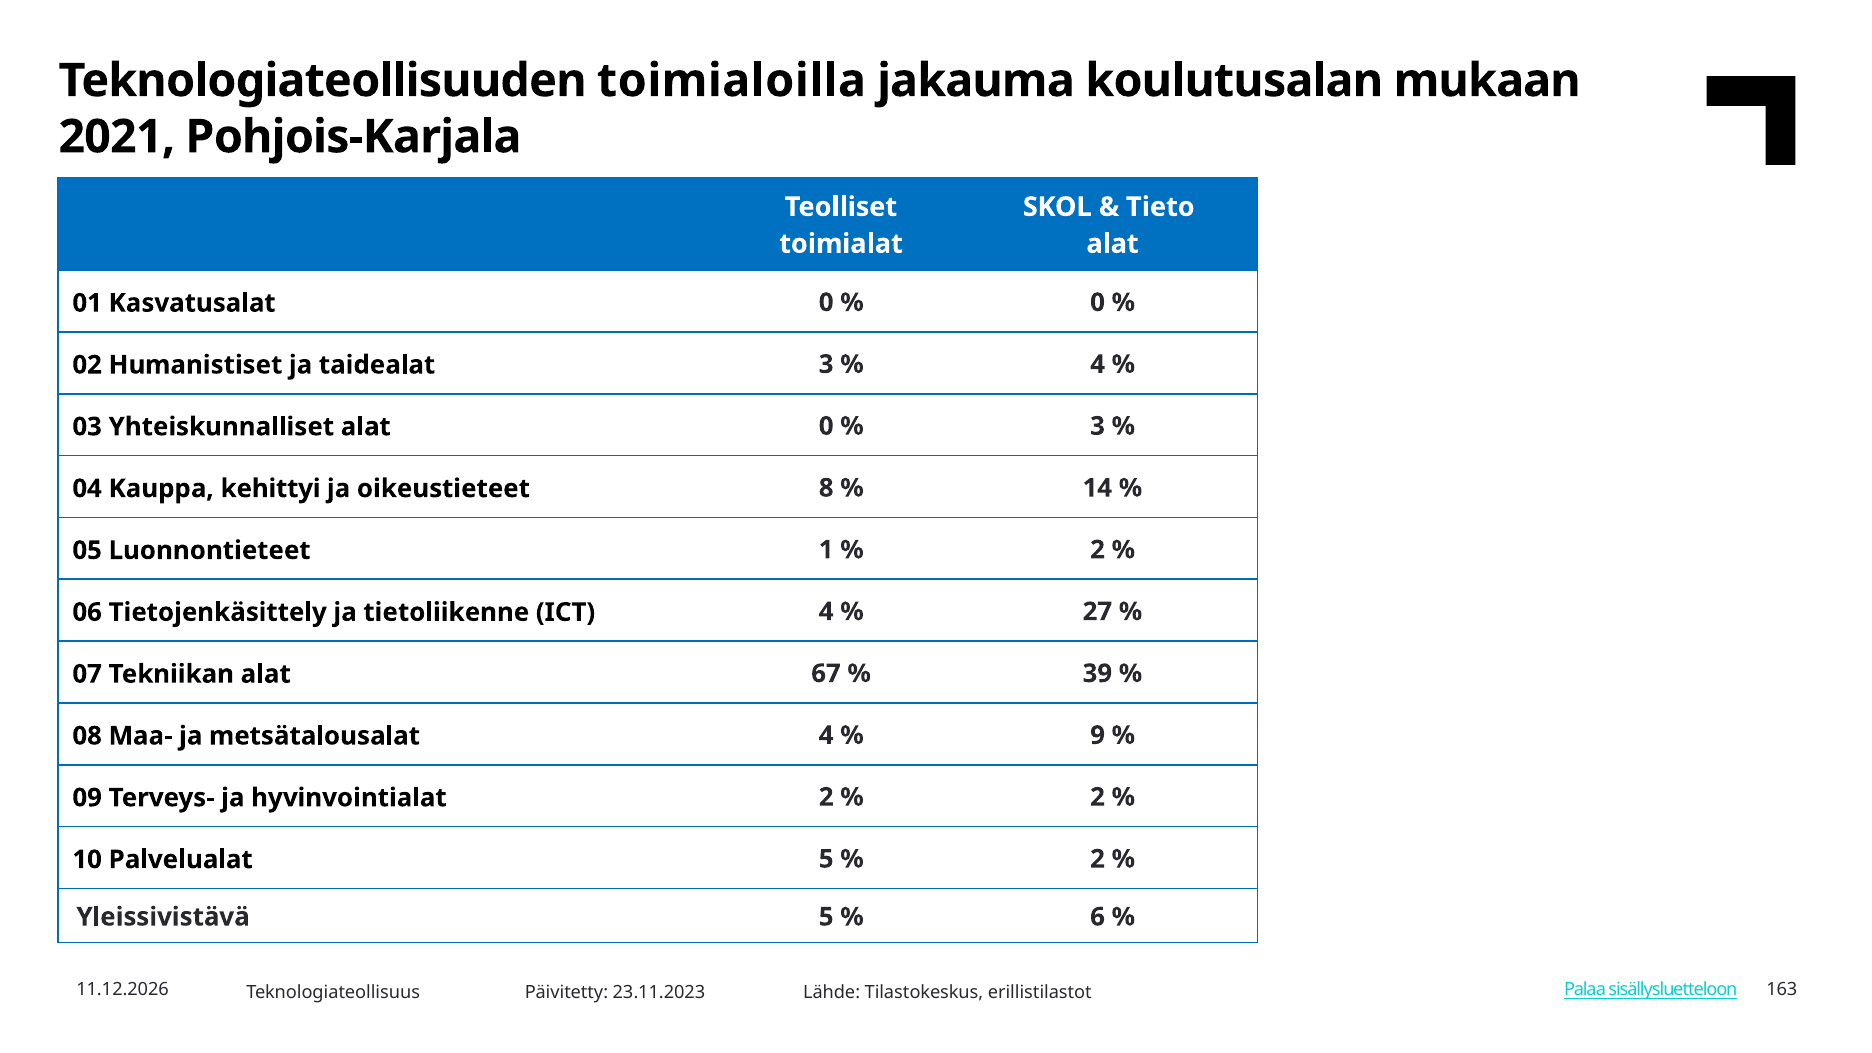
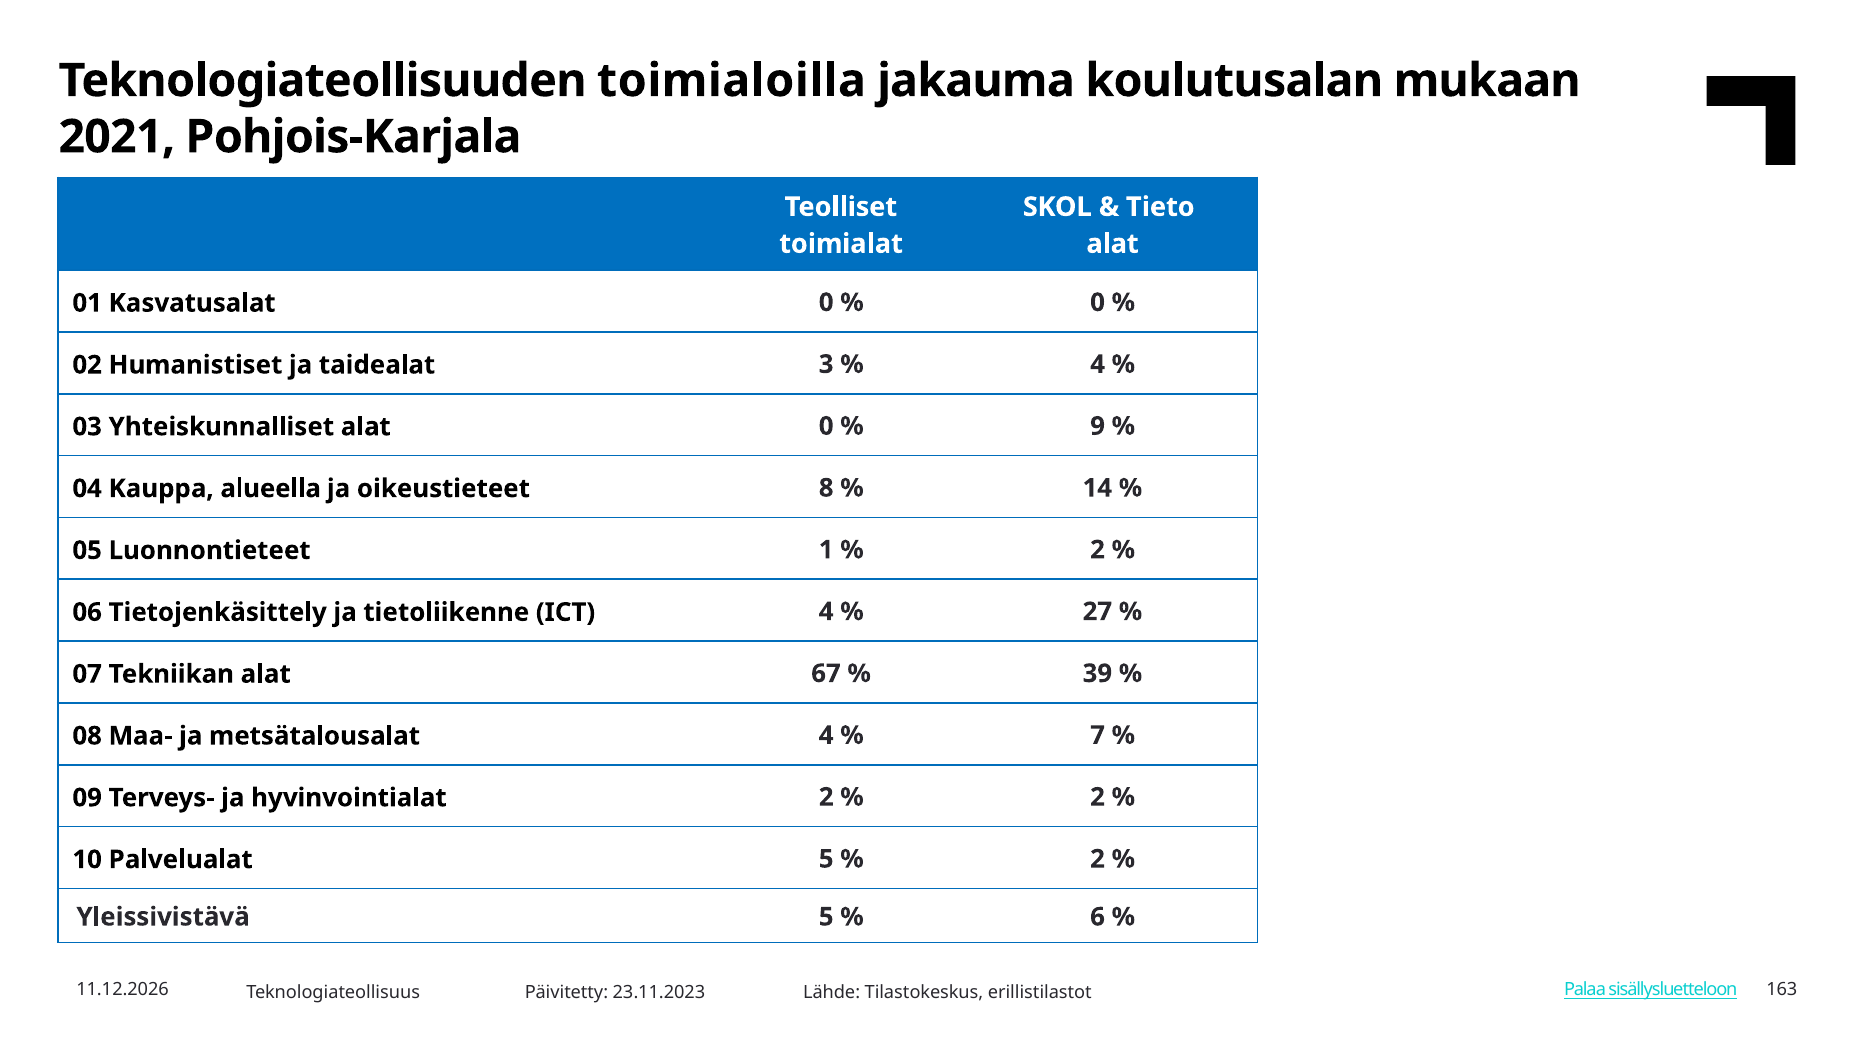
3: 3 -> 9 (1098, 426)
kehittyi: kehittyi -> alueella (271, 489)
9: 9 -> 7 (1098, 735)
